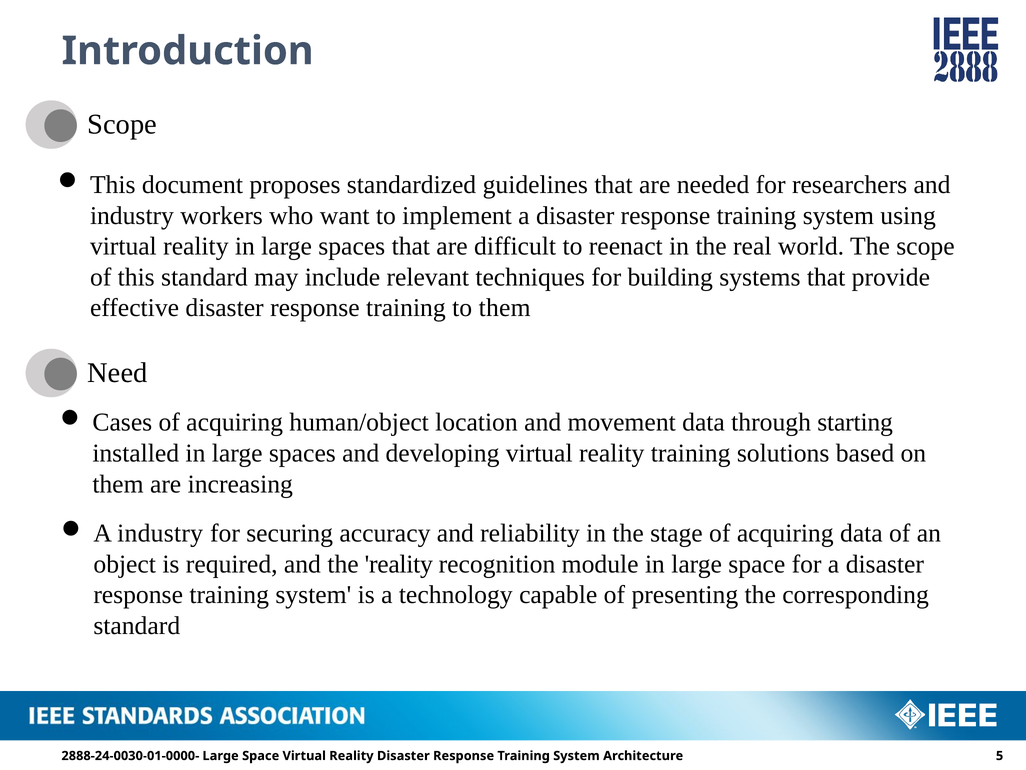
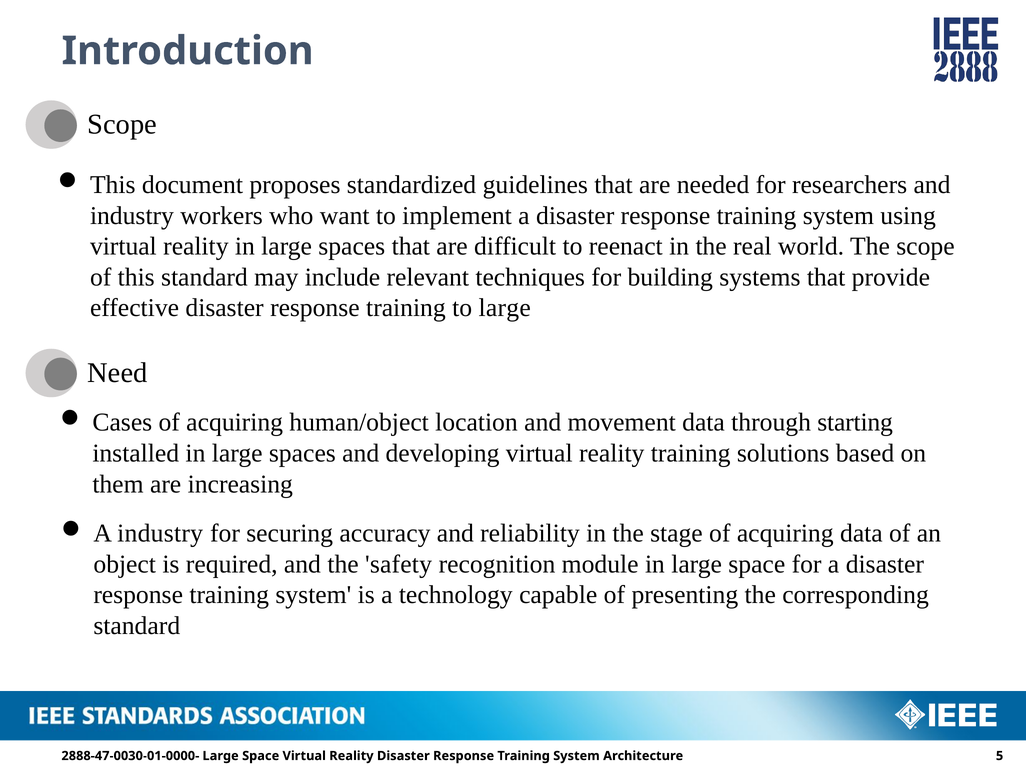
to them: them -> large (505, 308)
the reality: reality -> safety (399, 564)
2888-24-0030-01-0000-: 2888-24-0030-01-0000- -> 2888-47-0030-01-0000- (130, 755)
